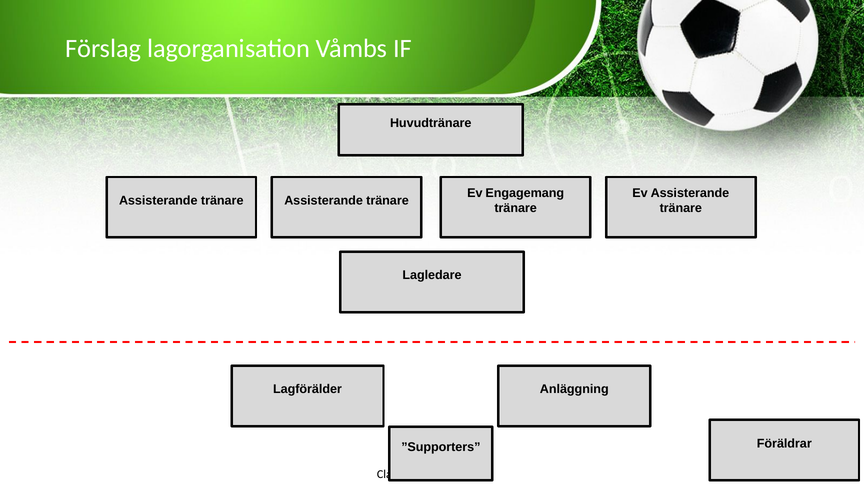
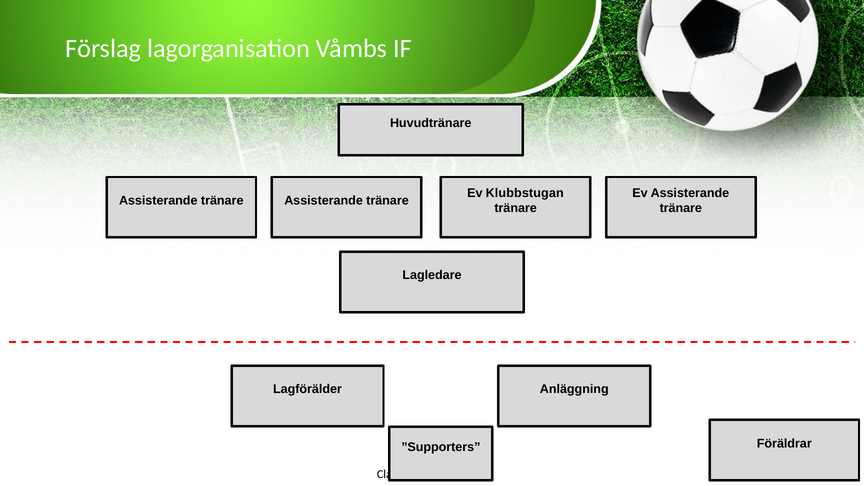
Engagemang: Engagemang -> Klubbstugan (525, 193)
